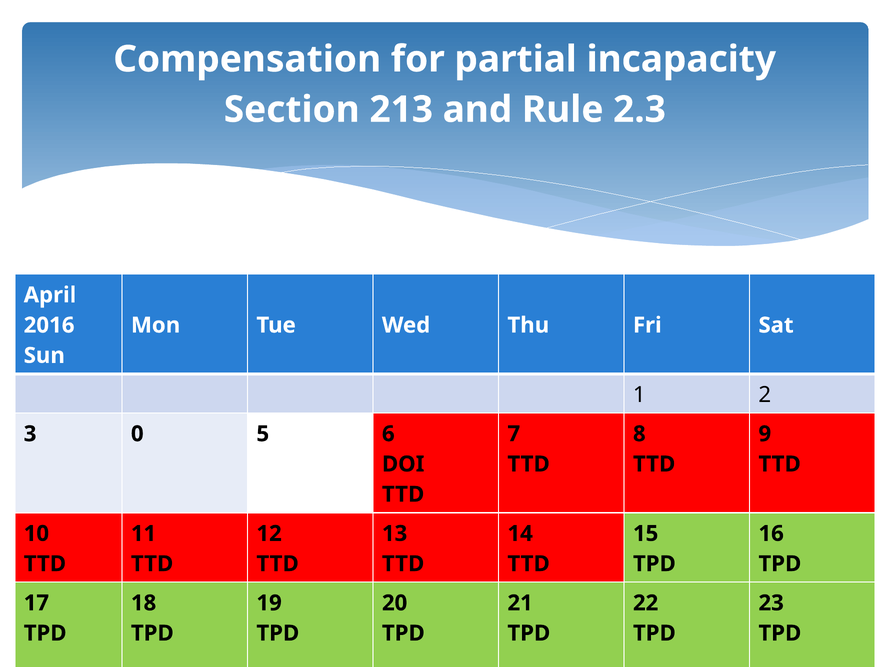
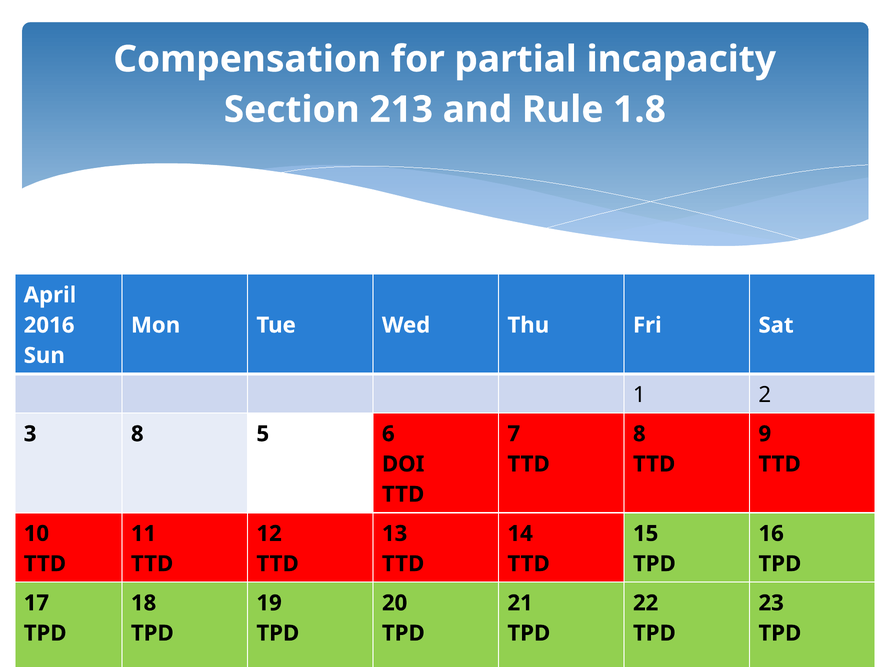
2.3: 2.3 -> 1.8 (640, 110)
3 0: 0 -> 8 (137, 434)
